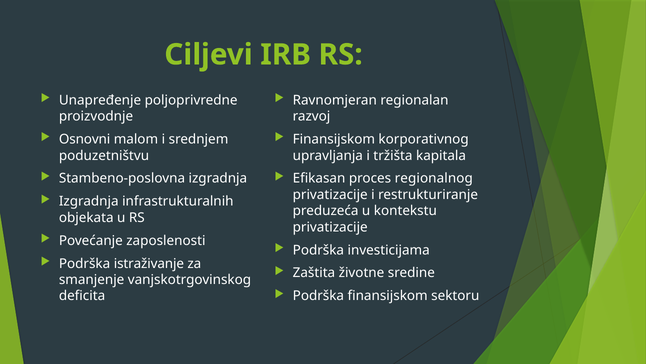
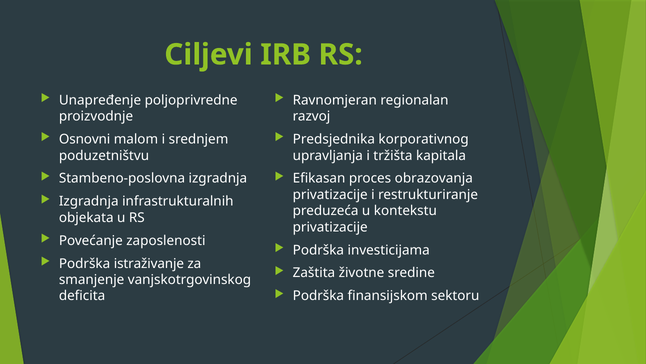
Finansijskom: Finansijskom -> Predsjednika (334, 139)
regionalnog: regionalnog -> obrazovanja (434, 178)
